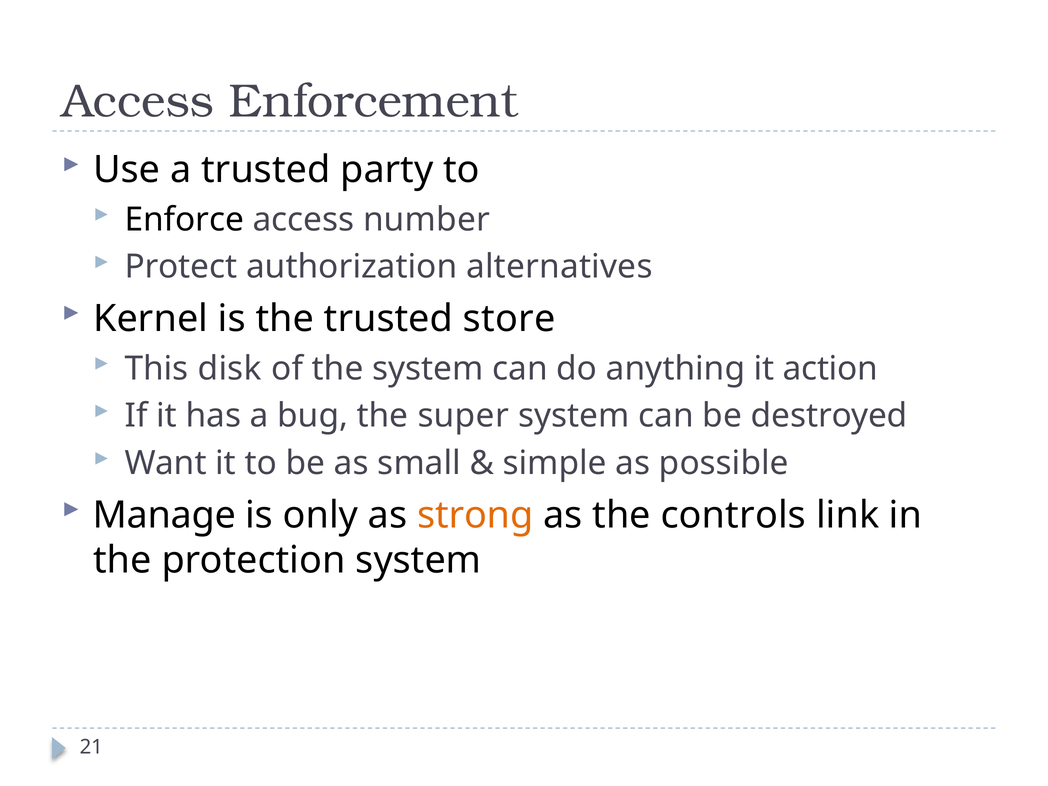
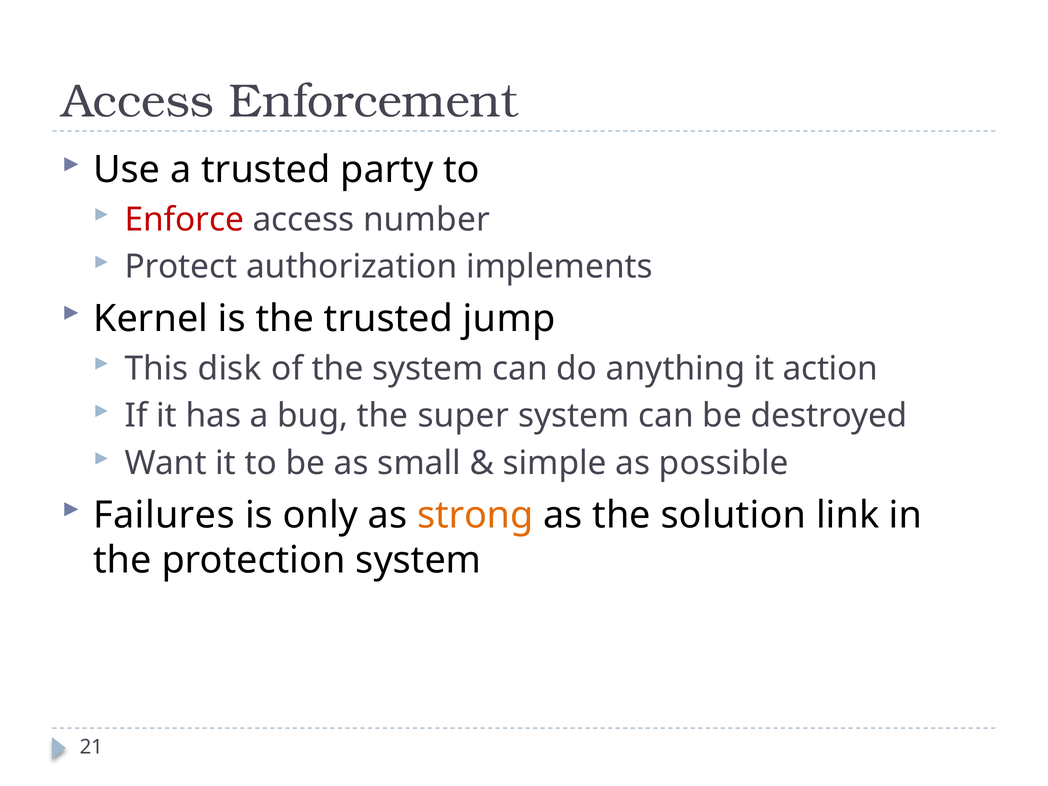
Enforce colour: black -> red (184, 220)
alternatives: alternatives -> implements (559, 267)
store: store -> jump (509, 319)
Manage: Manage -> Failures (164, 515)
controls: controls -> solution (733, 515)
